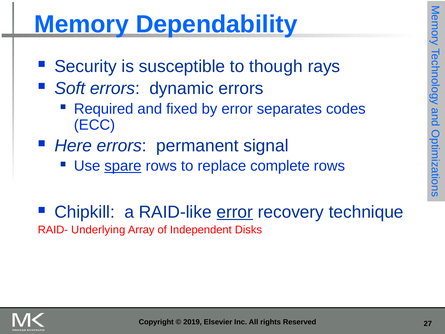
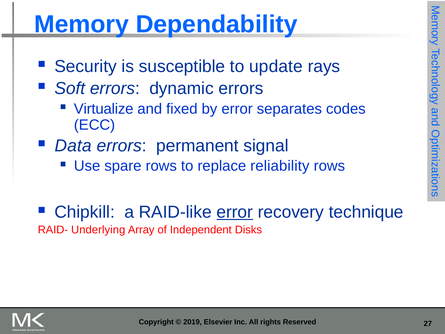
though: though -> update (276, 66)
Required: Required -> Virtualize (104, 109)
Here: Here -> Data (73, 146)
spare underline: present -> none (123, 166)
complete: complete -> reliability (280, 166)
